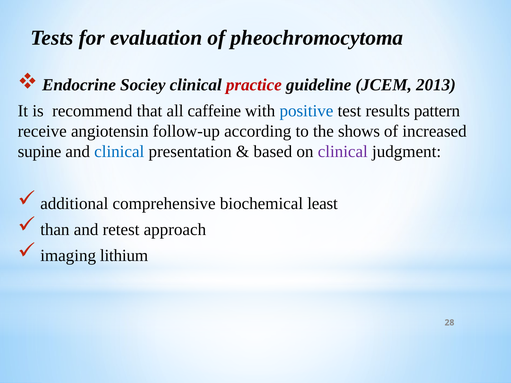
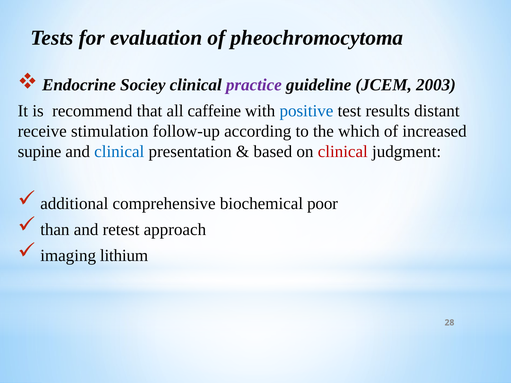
practice colour: red -> purple (254, 85)
2013: 2013 -> 2003 (436, 85)
pattern: pattern -> distant (437, 111)
angiotensin: angiotensin -> stimulation (110, 131)
shows: shows -> which (359, 131)
clinical colour: purple -> red (343, 152)
least: least -> poor (323, 204)
